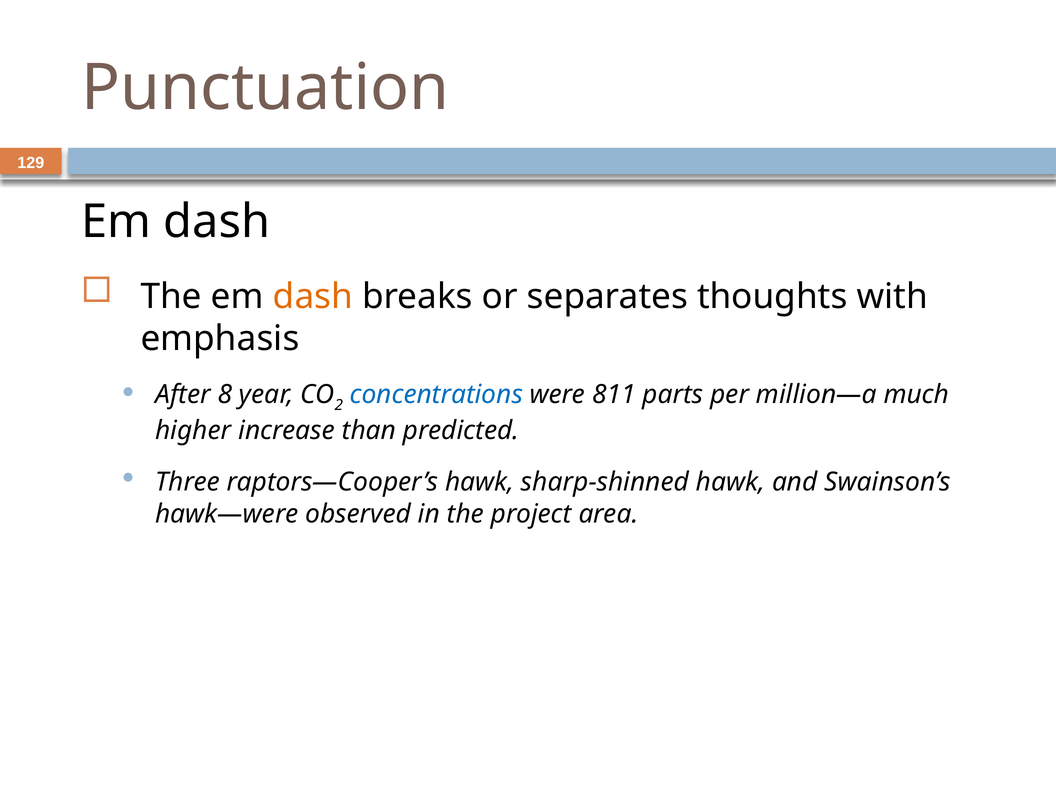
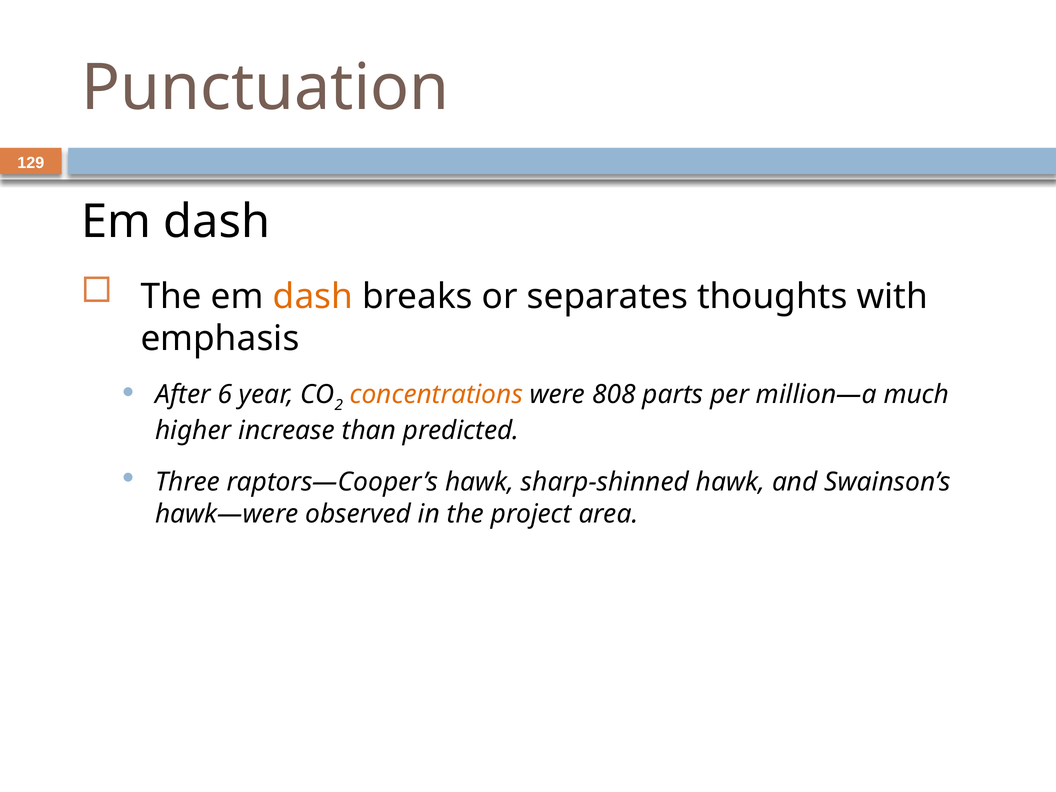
8: 8 -> 6 (225, 395)
concentrations colour: blue -> orange (436, 395)
811: 811 -> 808 (614, 395)
